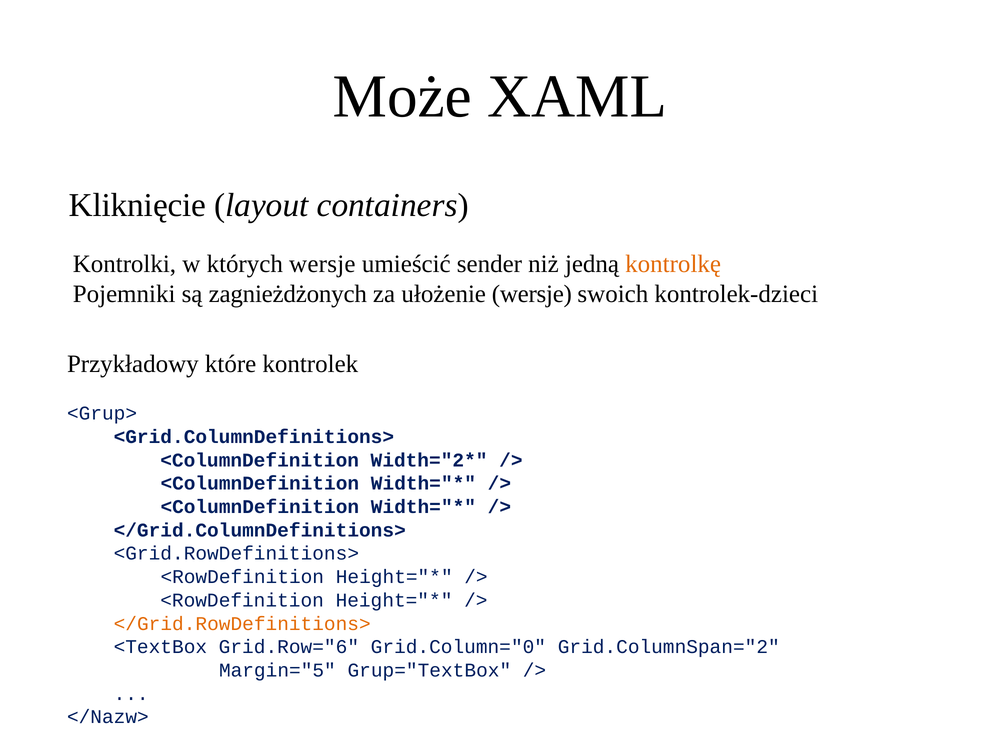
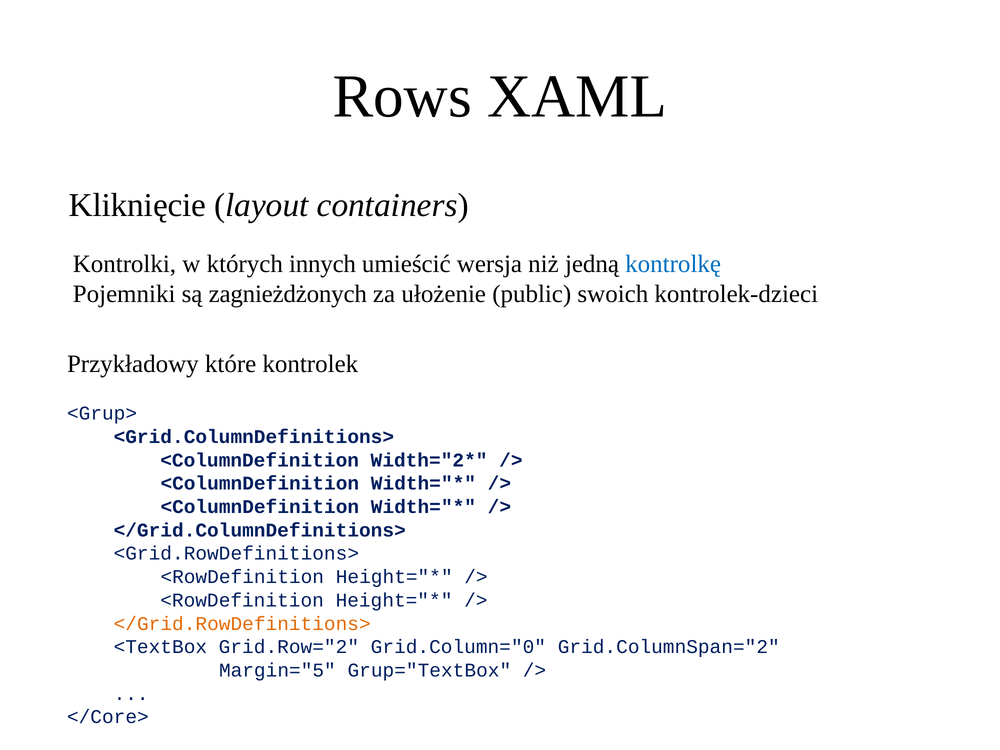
Może: Może -> Rows (402, 97)
których wersje: wersje -> innych (323, 264)
sender: sender -> wersja (489, 264)
kontrolkę colour: orange -> blue (673, 264)
ułożenie wersje: wersje -> public (532, 294)
Grid.Row="6: Grid.Row="6 -> Grid.Row="2 (289, 647)
</Nazw>: </Nazw> -> </Core> (108, 717)
